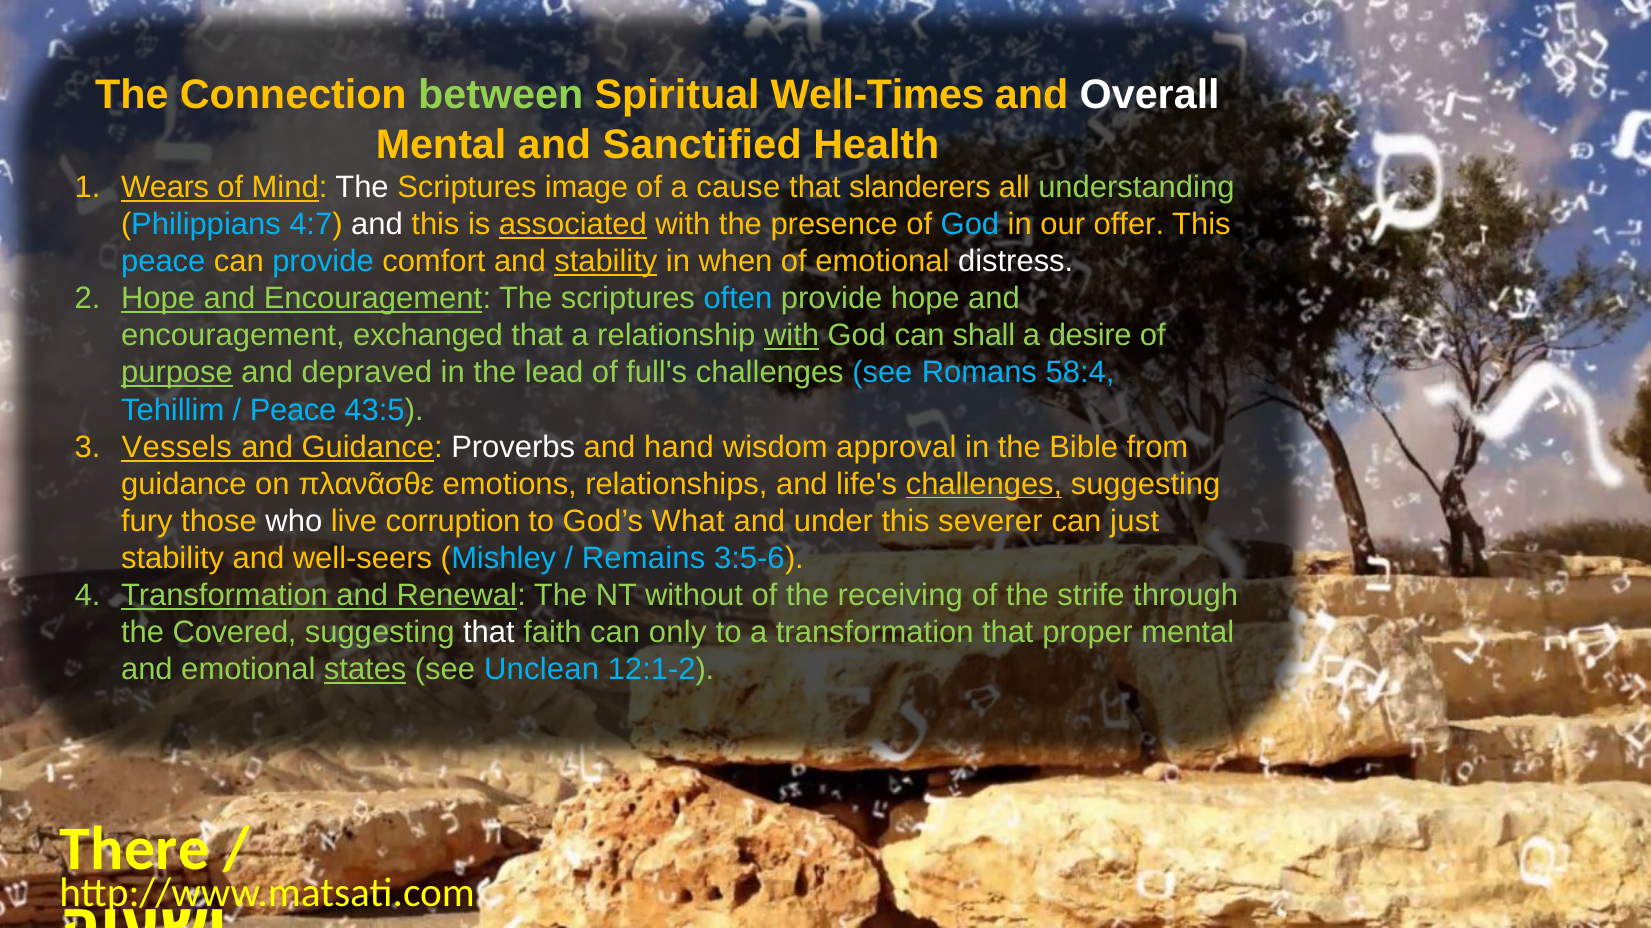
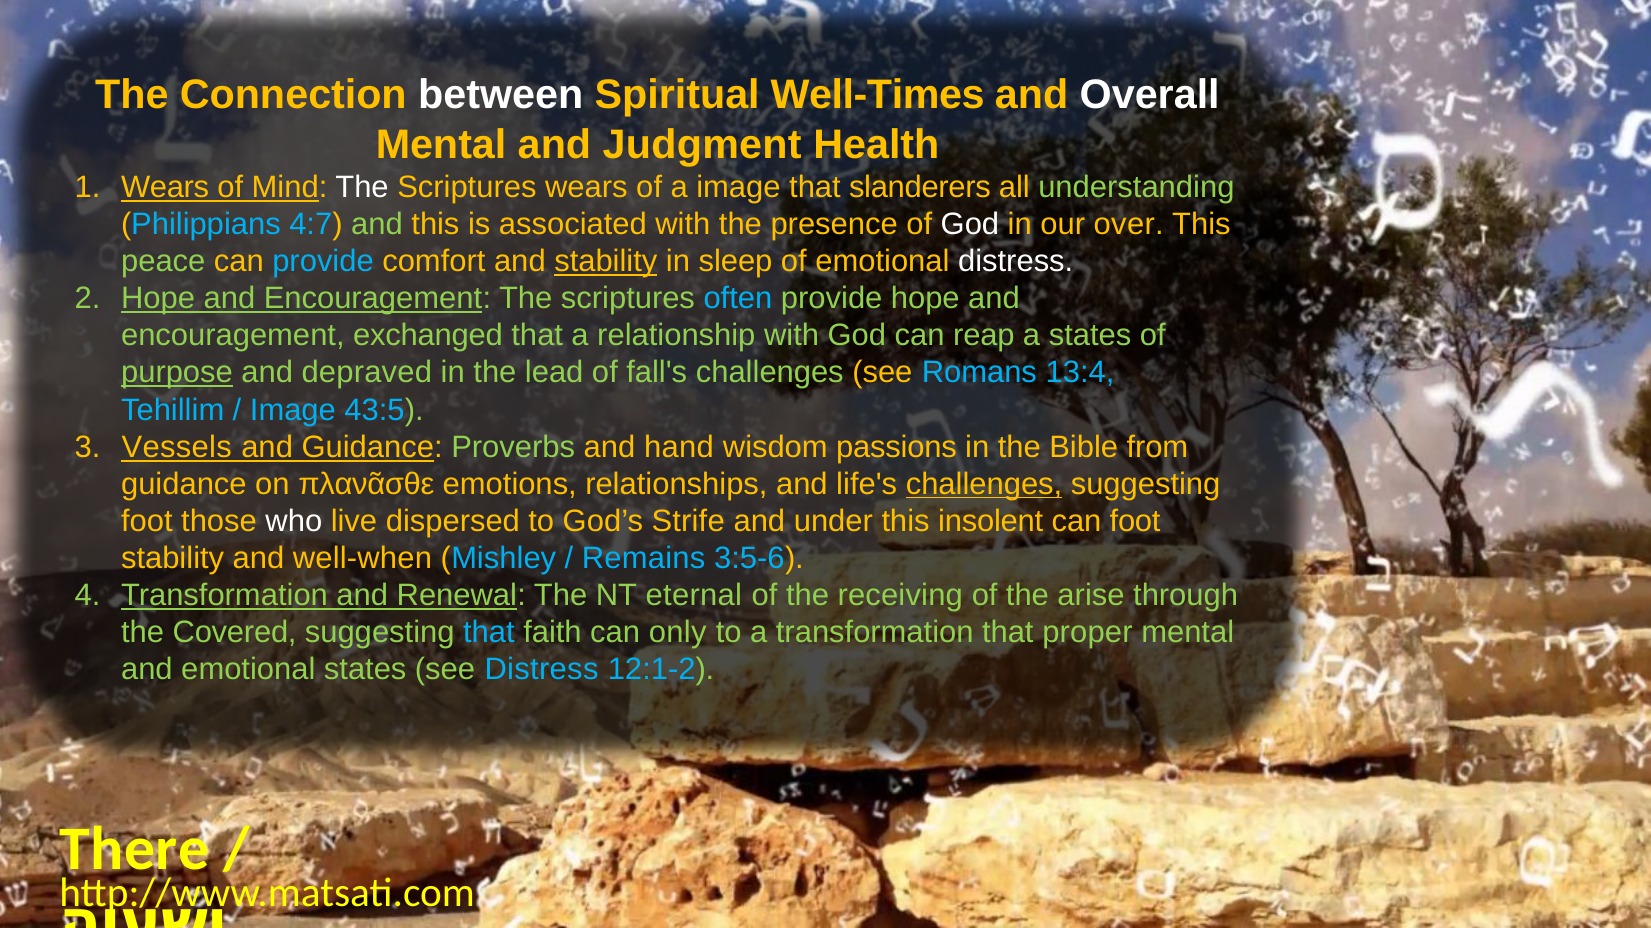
between colour: light green -> white (501, 95)
Sanctified: Sanctified -> Judgment (702, 145)
Scriptures image: image -> wears (586, 187)
a cause: cause -> image (738, 187)
and colour: white -> light green (377, 224)
associated underline: present -> none (573, 224)
God colour: light blue -> white (970, 224)
offer: offer -> over (1129, 224)
peace colour: light blue -> light green (163, 262)
when: when -> sleep (735, 262)
with underline: present -> none (792, 336)
shall: shall -> reap (984, 336)
a desire: desire -> states (1090, 336)
full's: full's -> fall's (657, 373)
see colour: light blue -> yellow (882, 373)
58:4: 58:4 -> 13:4 (1080, 373)
Peace: Peace -> Image (293, 410)
Proverbs colour: white -> light green (513, 447)
approval: approval -> passions (897, 447)
fury: fury -> foot (147, 522)
corruption: corruption -> dispersed (453, 522)
What: What -> Strife (688, 522)
severer: severer -> insolent (991, 522)
can just: just -> foot (1135, 522)
well-seers: well-seers -> well-when (362, 559)
without: without -> eternal (694, 596)
strife: strife -> arise (1091, 596)
that colour: white -> light blue (489, 633)
states underline: present -> none (365, 670)
see Unclean: Unclean -> Distress (542, 670)
